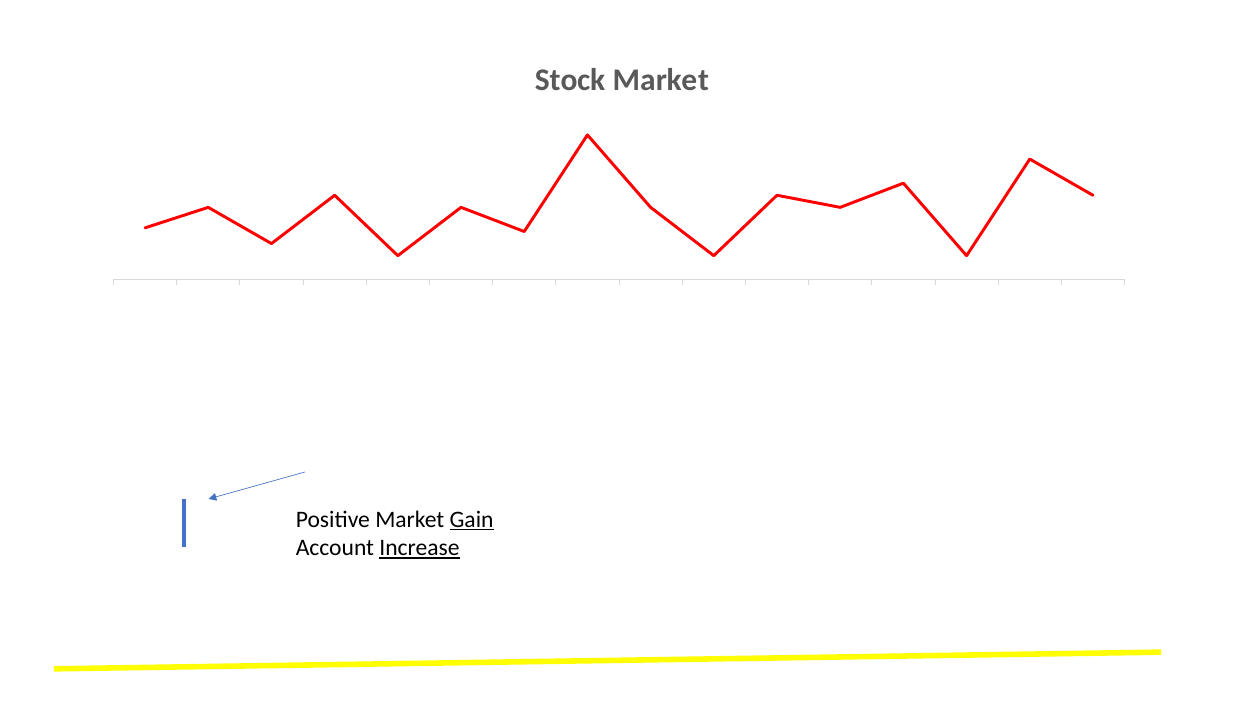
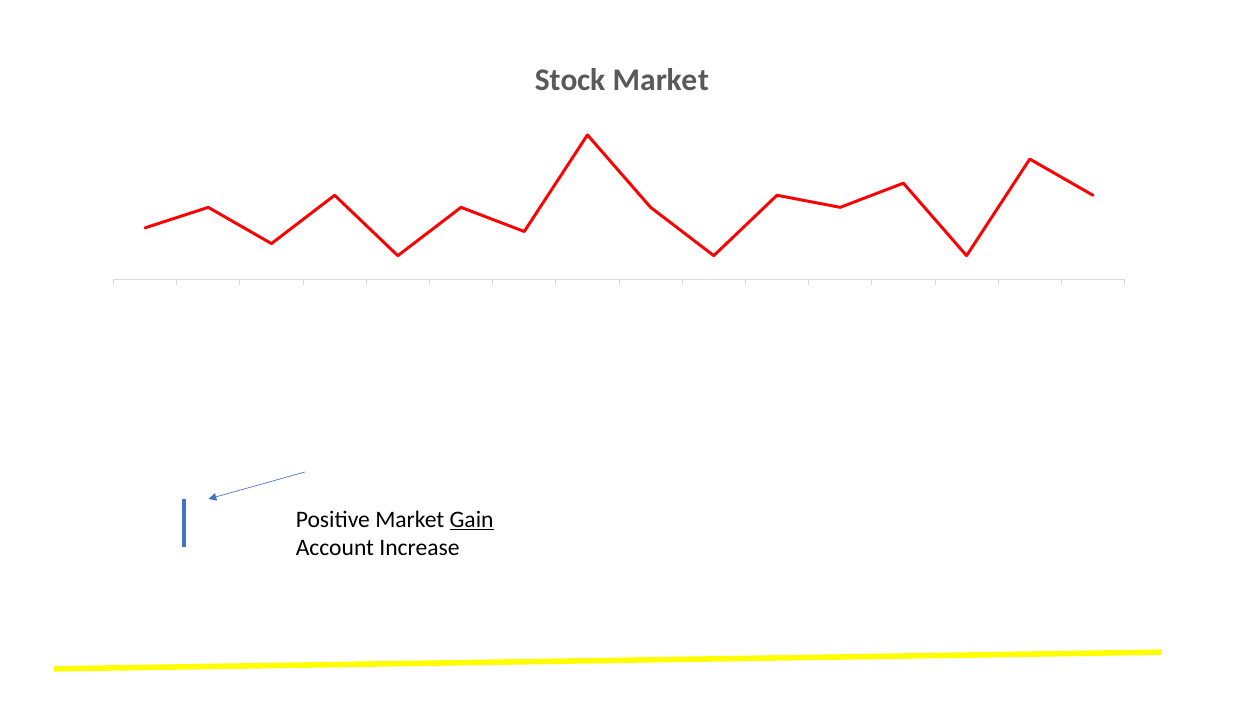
Increase underline: present -> none (420, 548)
